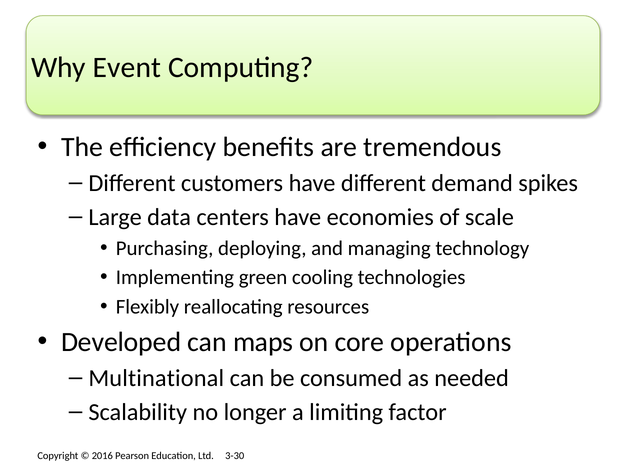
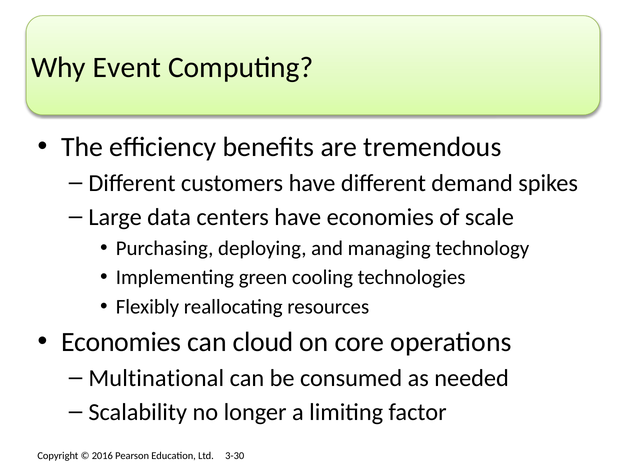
Developed: Developed -> Economies (121, 342)
maps: maps -> cloud (263, 342)
